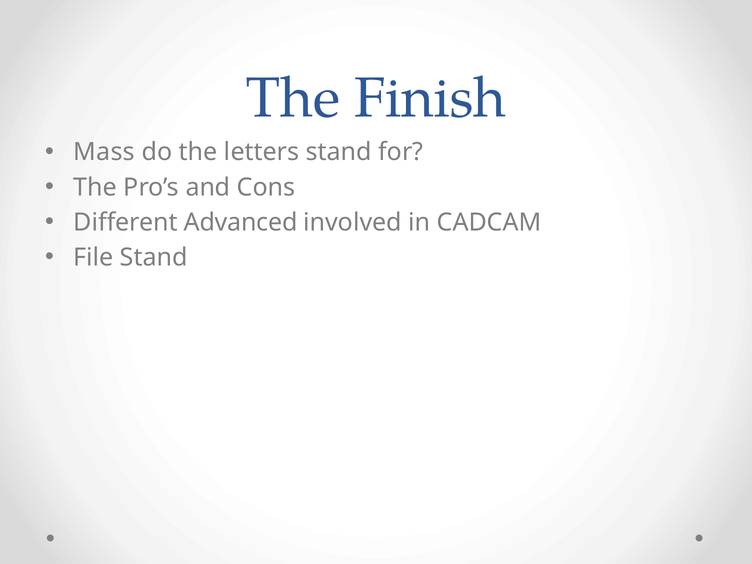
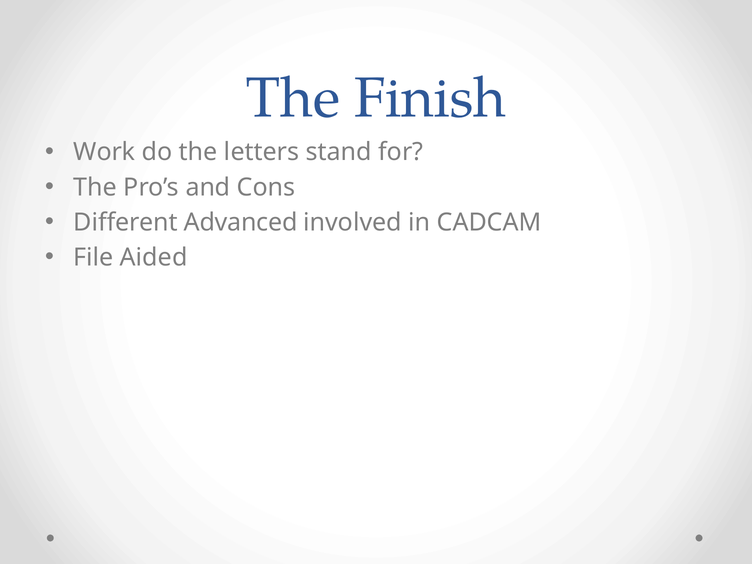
Mass: Mass -> Work (104, 152)
File Stand: Stand -> Aided (154, 257)
